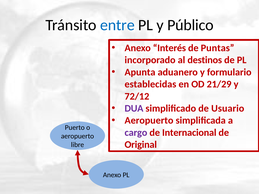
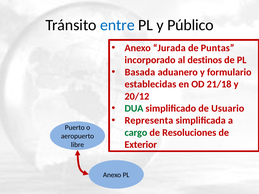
Interés: Interés -> Jurada (169, 48)
Apunta: Apunta -> Basada (140, 72)
21/29: 21/29 -> 21/18 (219, 84)
72/12: 72/12 -> 20/12 (137, 96)
DUA colour: purple -> green (134, 109)
Aeropuerto: Aeropuerto -> Representa (149, 121)
cargo colour: purple -> green (136, 133)
Internacional: Internacional -> Resoluciones (189, 133)
Original: Original -> Exterior (141, 145)
